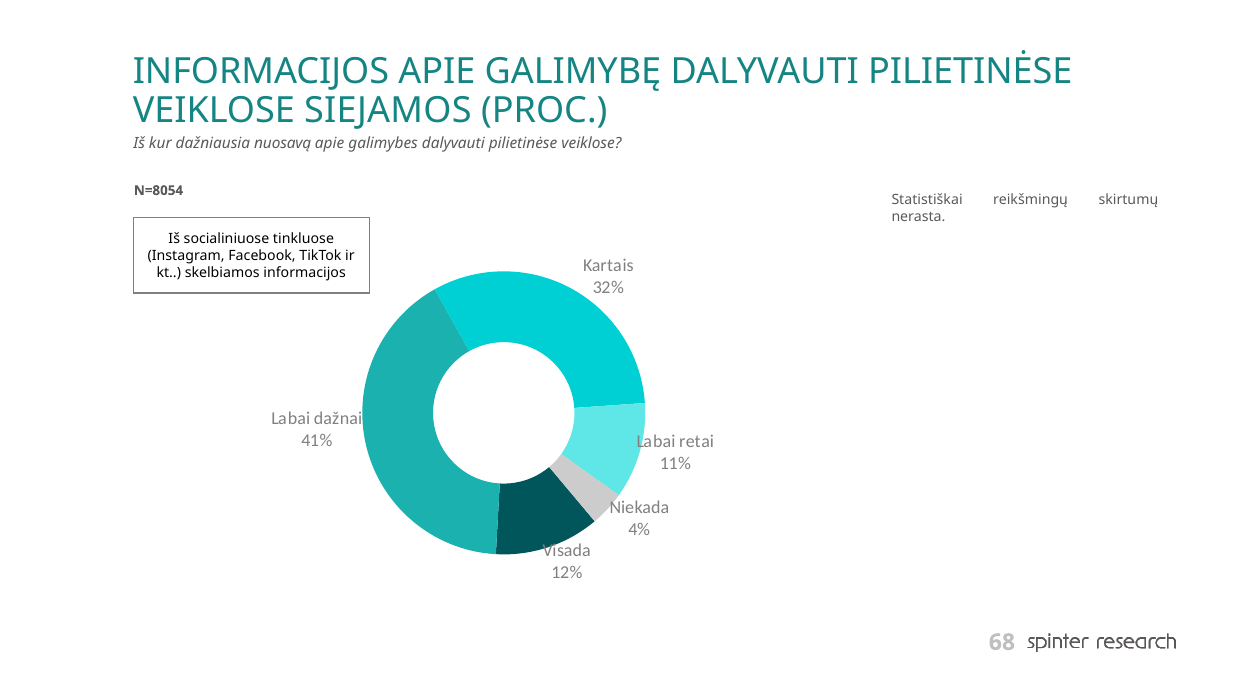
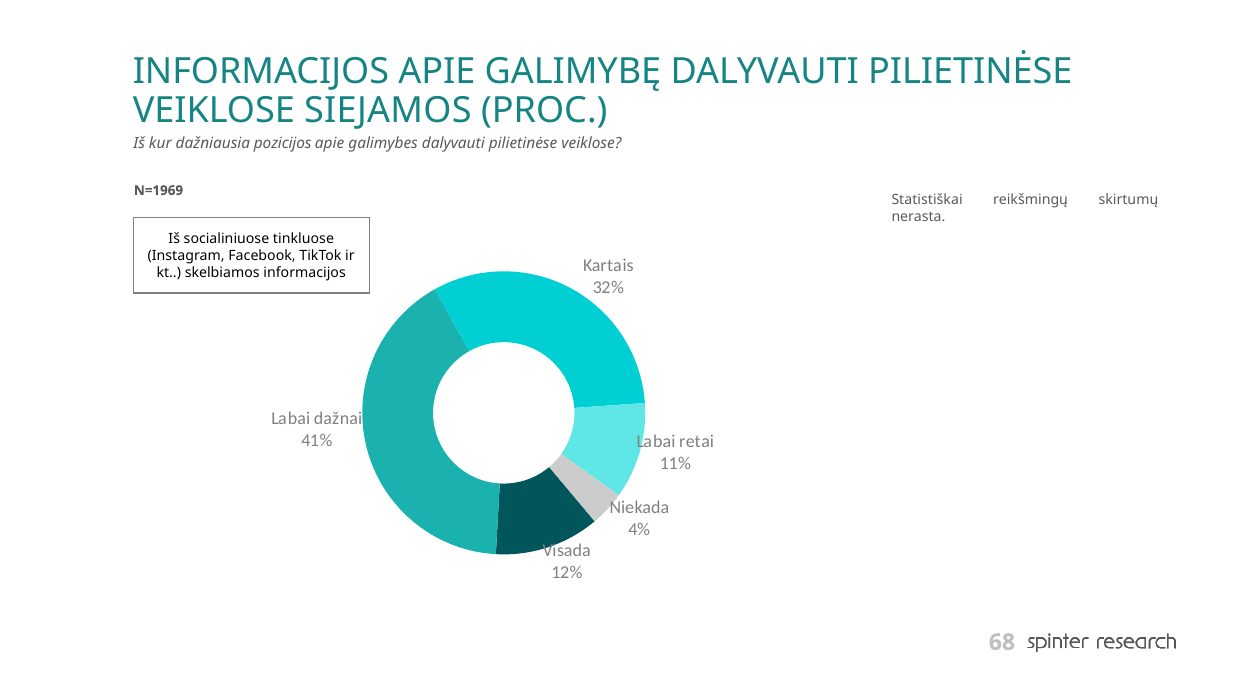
nuosavą: nuosavą -> pozicijos (283, 143)
N=8054: N=8054 -> N=1969 (158, 190)
